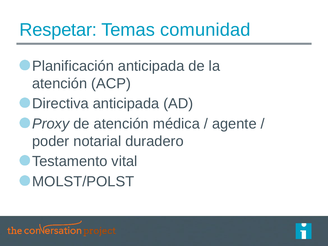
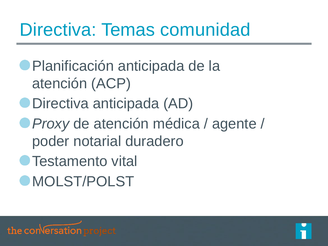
Respetar: Respetar -> Directiva (58, 30)
